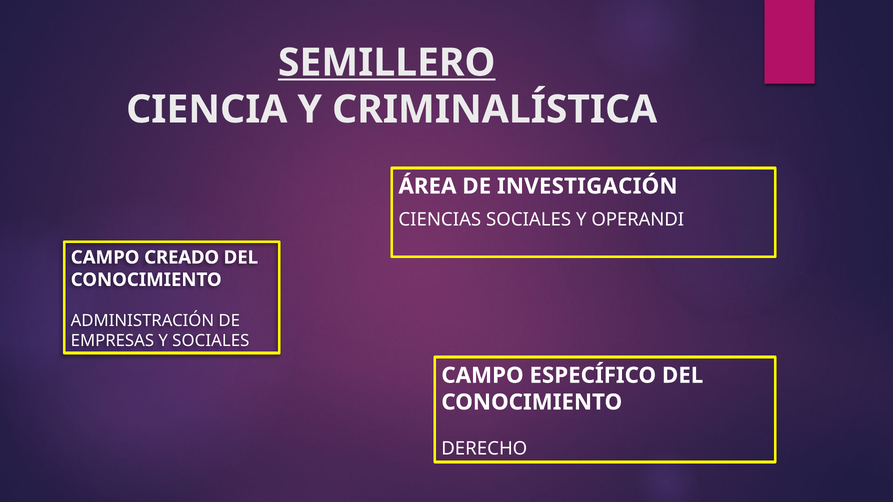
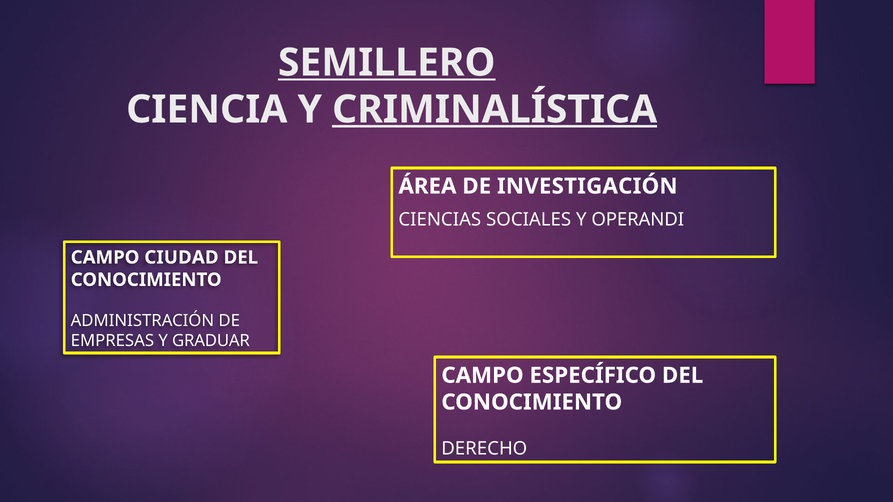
CRIMINALÍSTICA underline: none -> present (495, 110)
CREADO: CREADO -> CIUDAD (181, 258)
Y SOCIALES: SOCIALES -> GRADUAR (211, 341)
